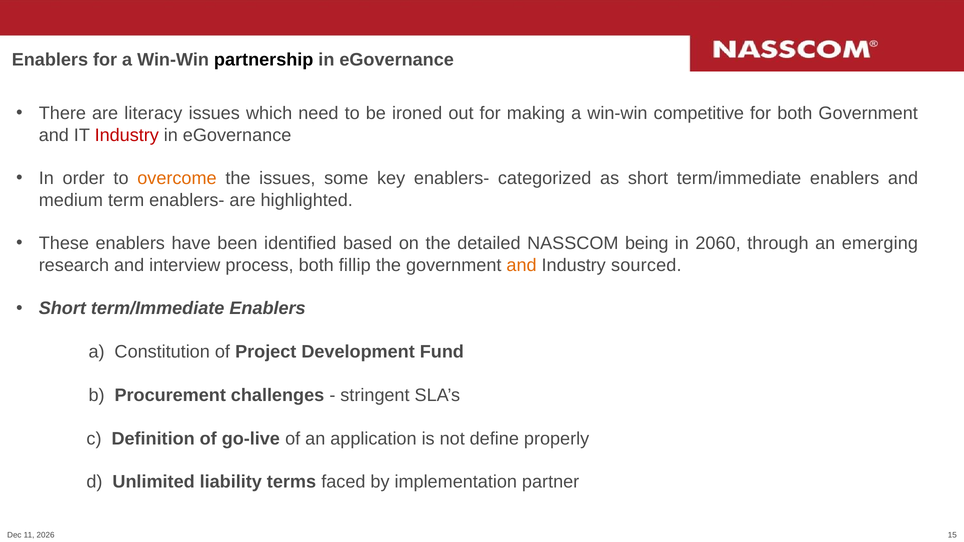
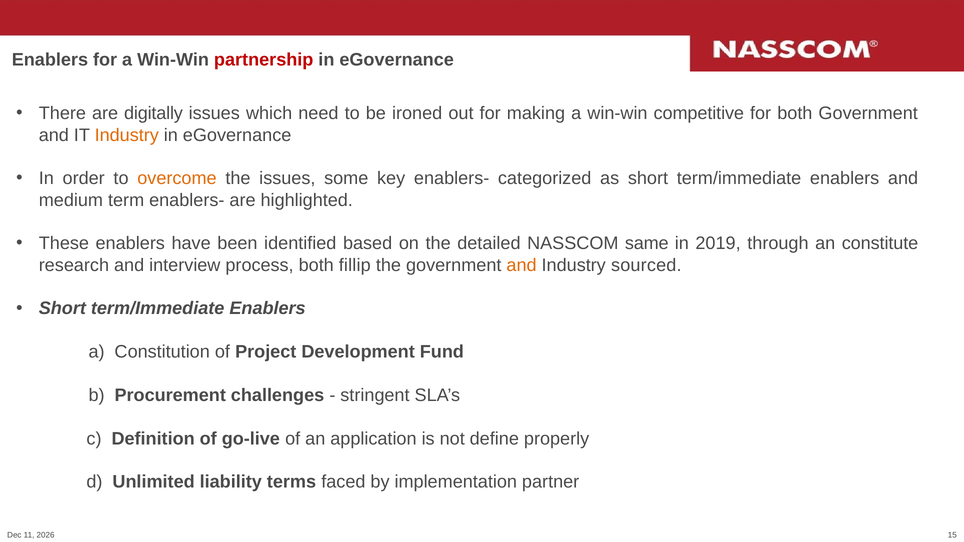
partnership colour: black -> red (264, 60)
literacy: literacy -> digitally (153, 113)
Industry colour: red -> orange (127, 135)
being: being -> same (647, 244)
2060: 2060 -> 2019 (718, 244)
emerging: emerging -> constitute (880, 244)
